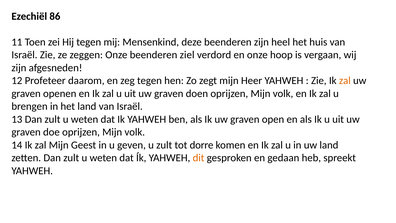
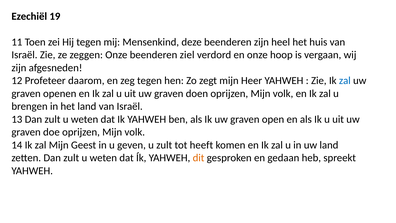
86: 86 -> 19 (55, 16)
zal colour: orange -> blue (345, 81)
dorre: dorre -> heeft (201, 145)
